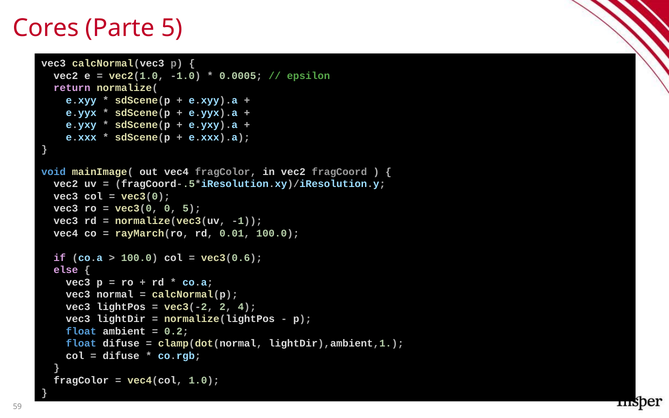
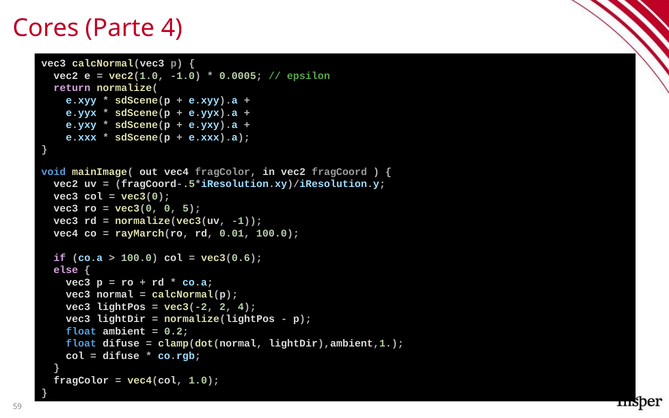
Parte 5: 5 -> 4 (172, 28)
